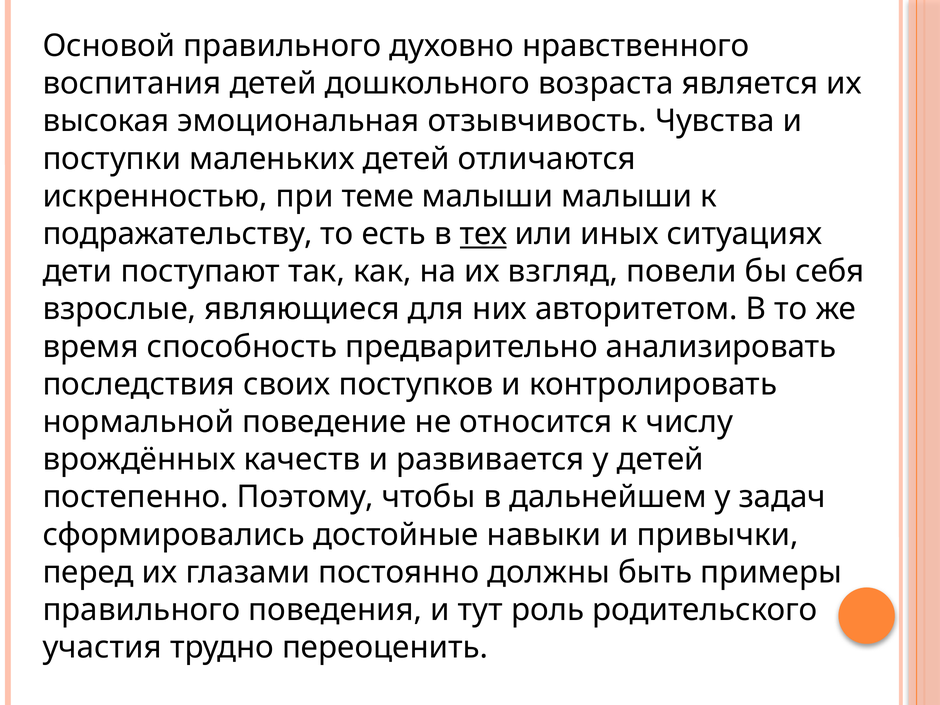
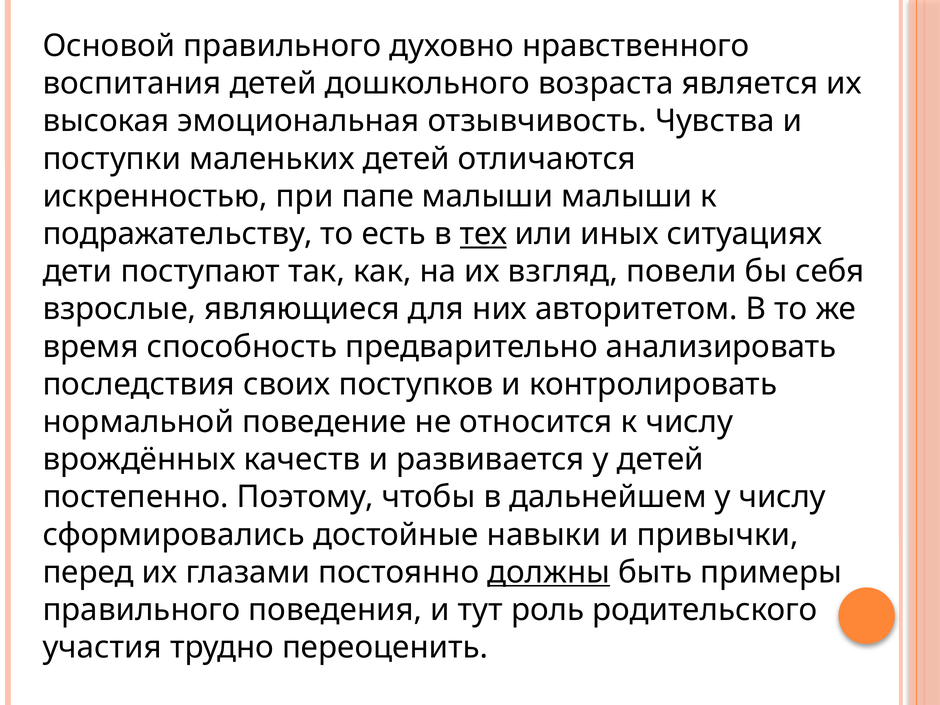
теме: теме -> папе (378, 196)
у задач: задач -> числу (782, 497)
должны underline: none -> present (549, 572)
